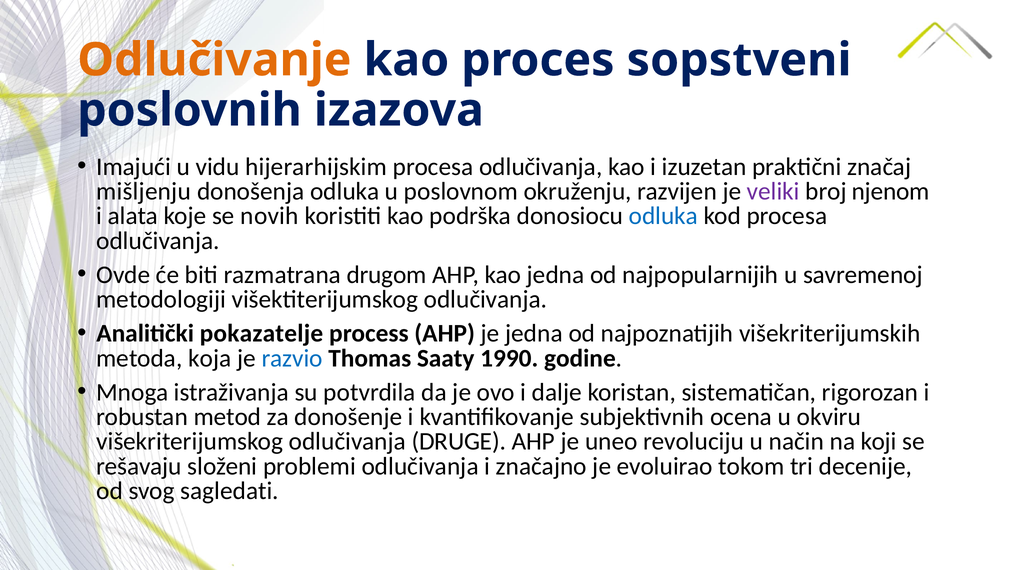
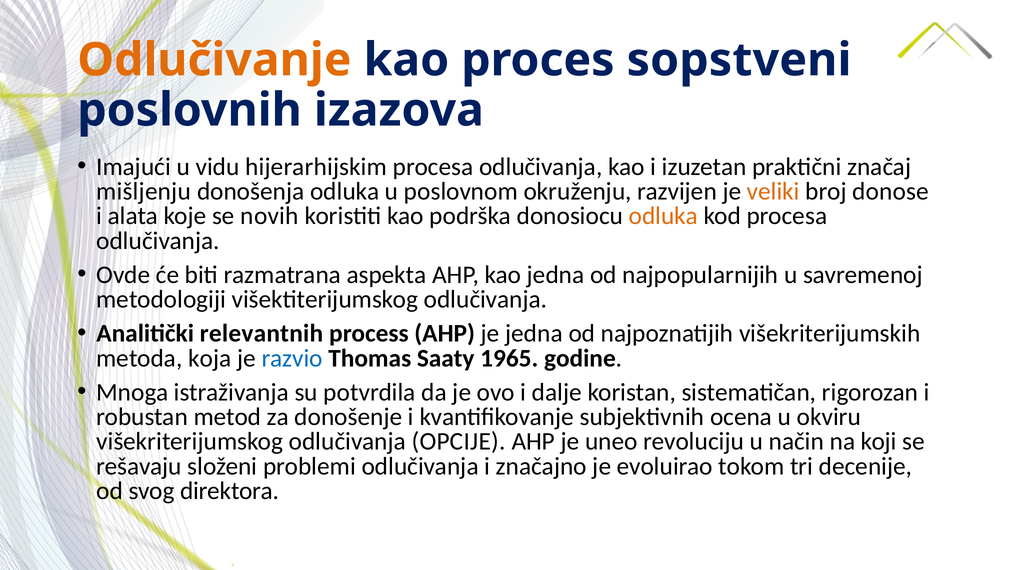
veliki colour: purple -> orange (773, 192)
njenom: njenom -> donose (890, 192)
odluka colour: blue -> orange (663, 216)
drugom: drugom -> aspekta (387, 275)
pokazatelje: pokazatelje -> relevantnih (261, 334)
1990: 1990 -> 1965 (509, 358)
DRUGE: DRUGE -> OPCIJE (459, 442)
sagledati: sagledati -> direktora (230, 491)
